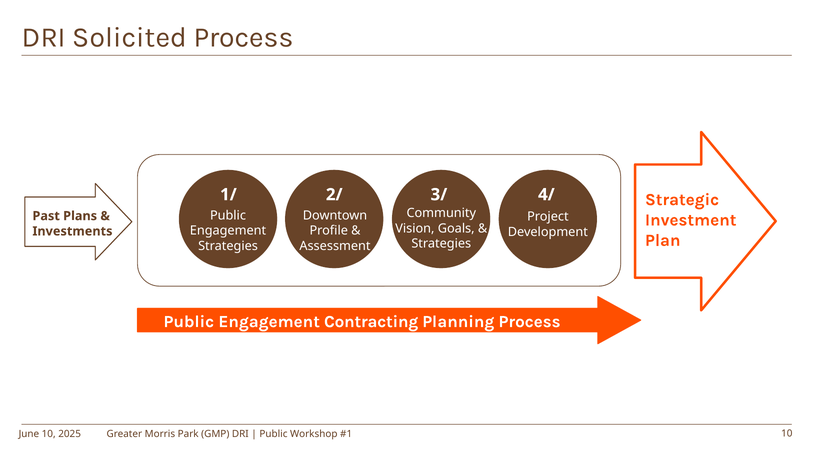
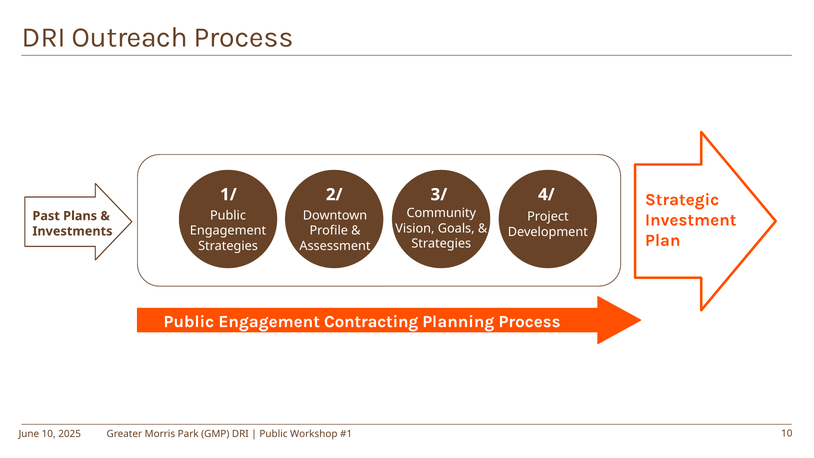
Solicited: Solicited -> Outreach (130, 37)
